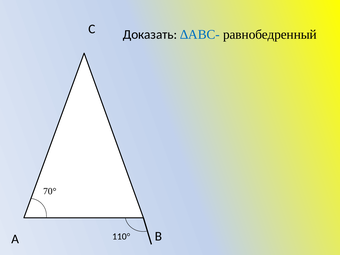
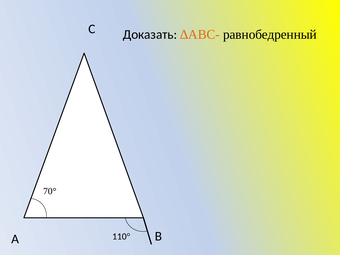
∆АВС- colour: blue -> orange (200, 34)
